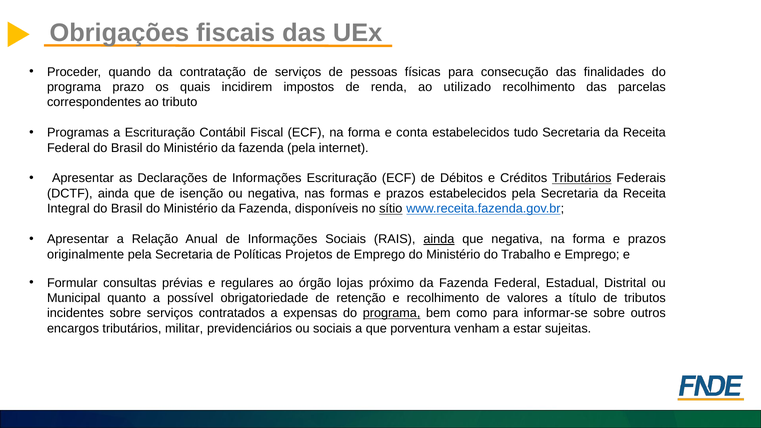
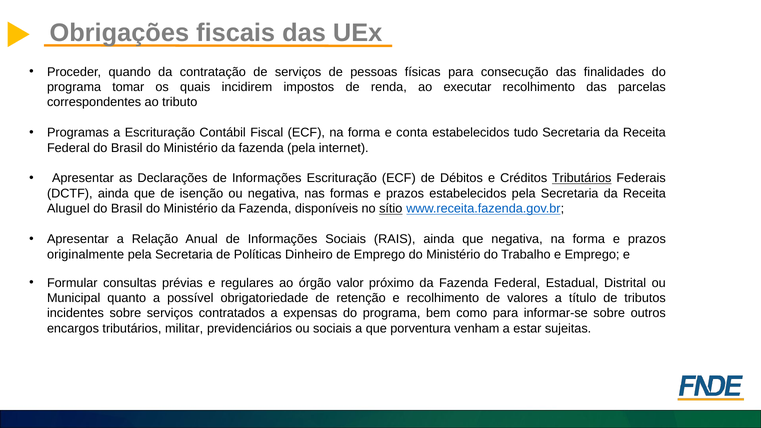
prazo: prazo -> tomar (128, 87)
utilizado: utilizado -> executar (467, 87)
Integral: Integral -> Aluguel (68, 209)
ainda underline: present -> none (439, 239)
Projetos: Projetos -> Dinheiro (309, 254)
lojas: lojas -> valor (350, 283)
programa underline: present -> none (392, 313)
